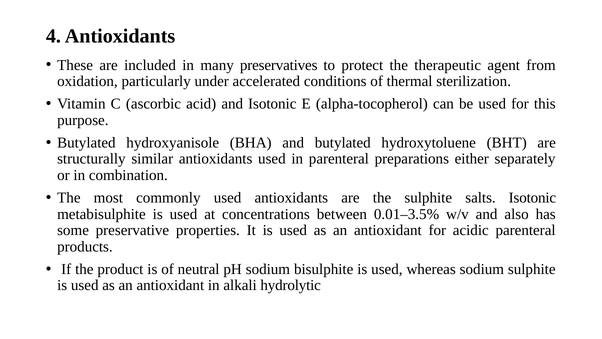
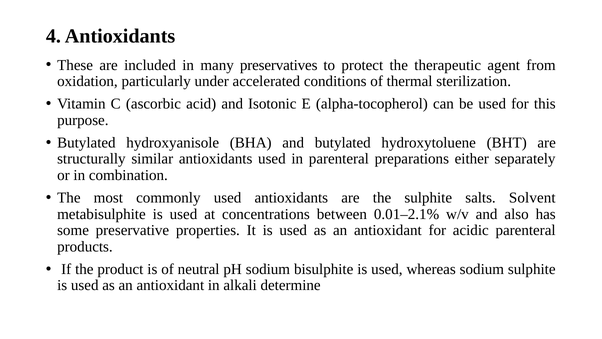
salts Isotonic: Isotonic -> Solvent (532, 198)
0.01–3.5%: 0.01–3.5% -> 0.01–2.1% (407, 214)
hydrolytic: hydrolytic -> determine (291, 285)
